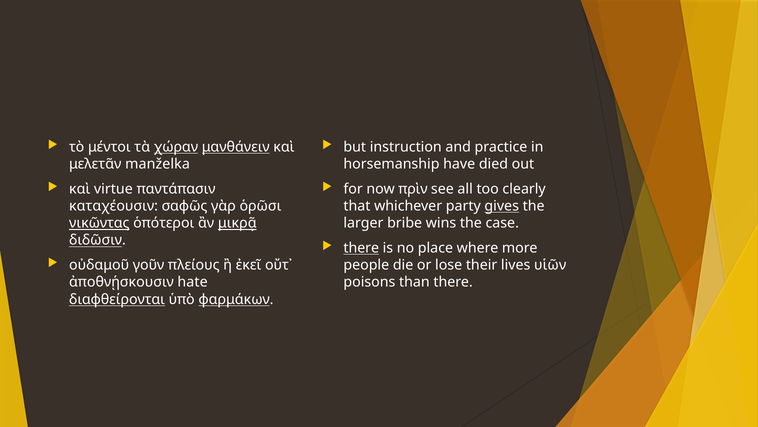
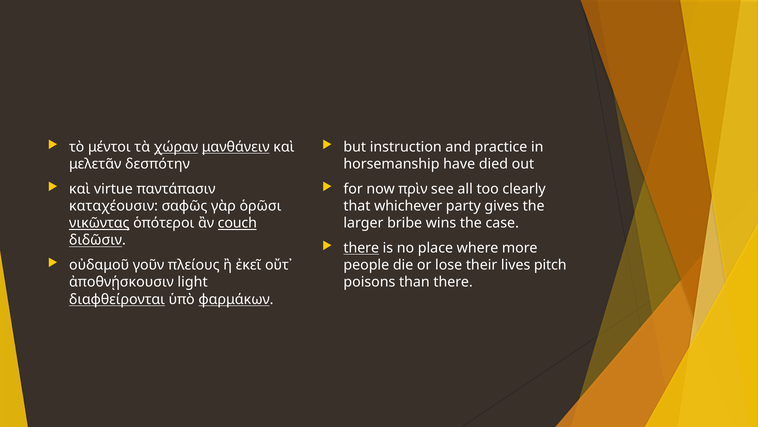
manželka: manželka -> δεσπότην (158, 164)
gives underline: present -> none (502, 206)
μικρᾷ: μικρᾷ -> couch (237, 223)
υἱῶν: υἱῶν -> pitch (550, 265)
hate: hate -> light (193, 282)
